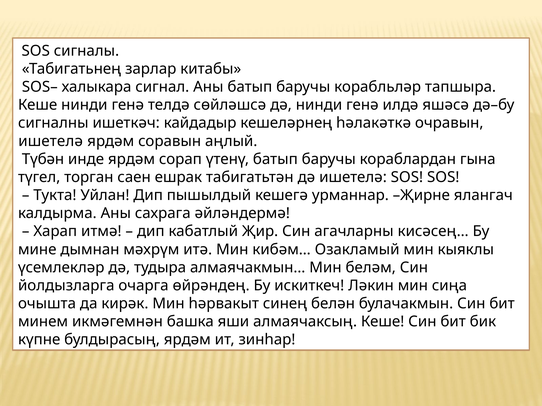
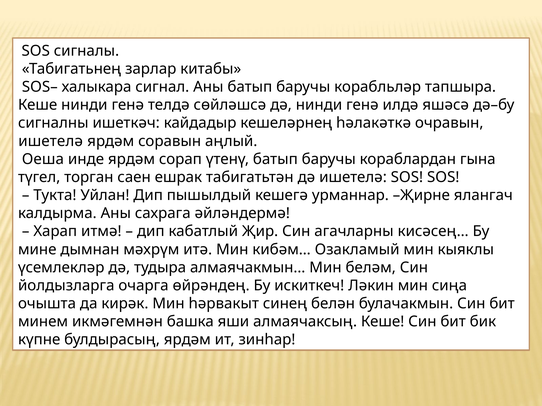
Түбән: Түбән -> Оеша (43, 159)
